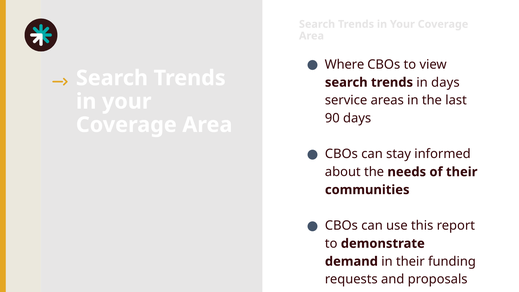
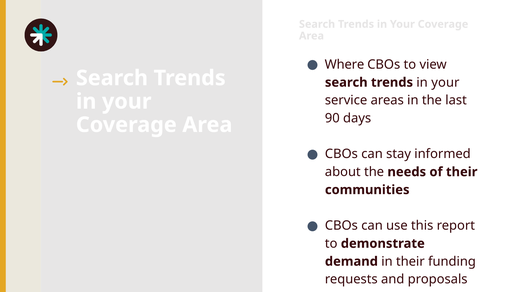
days: days -> your (445, 82)
